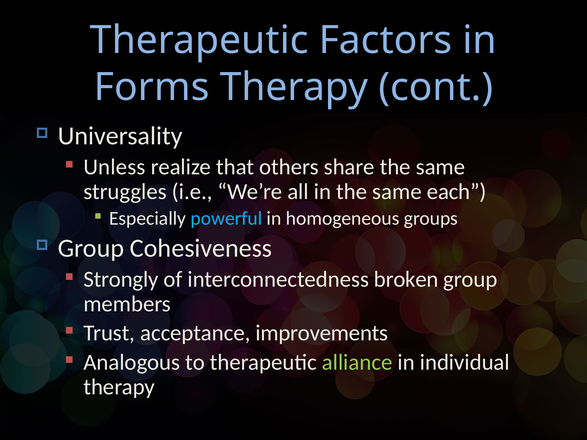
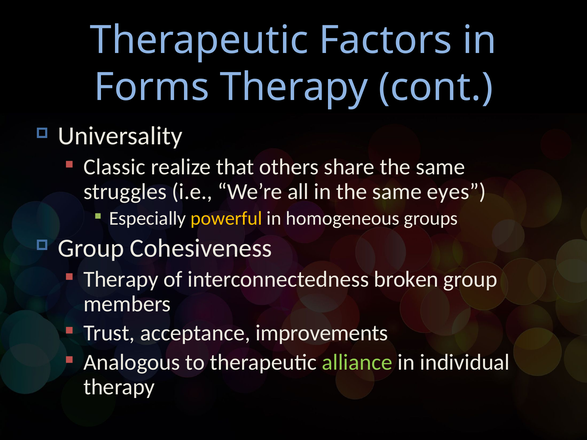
Unless: Unless -> Classic (114, 167)
each: each -> eyes (456, 192)
powerful colour: light blue -> yellow (226, 219)
Strongly: Strongly -> Therapy (121, 279)
